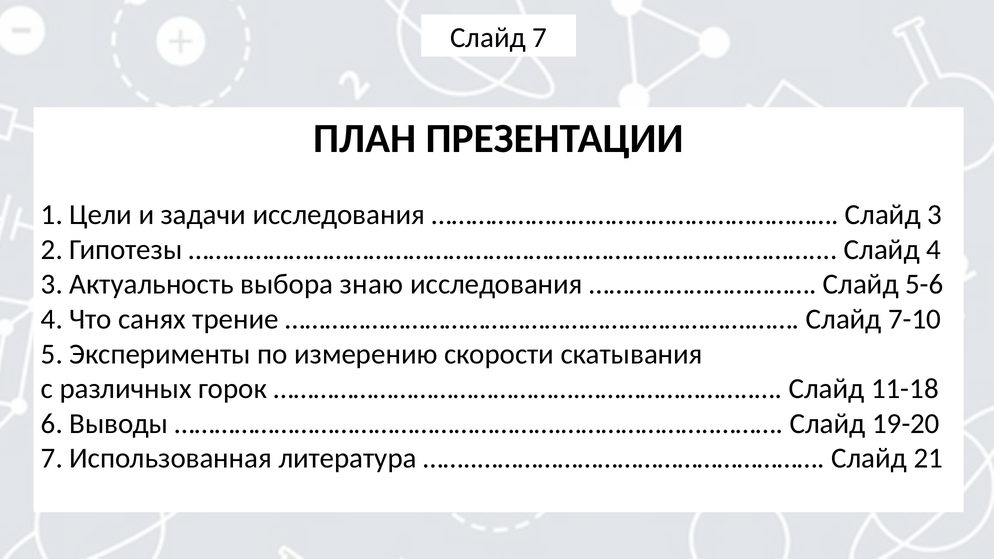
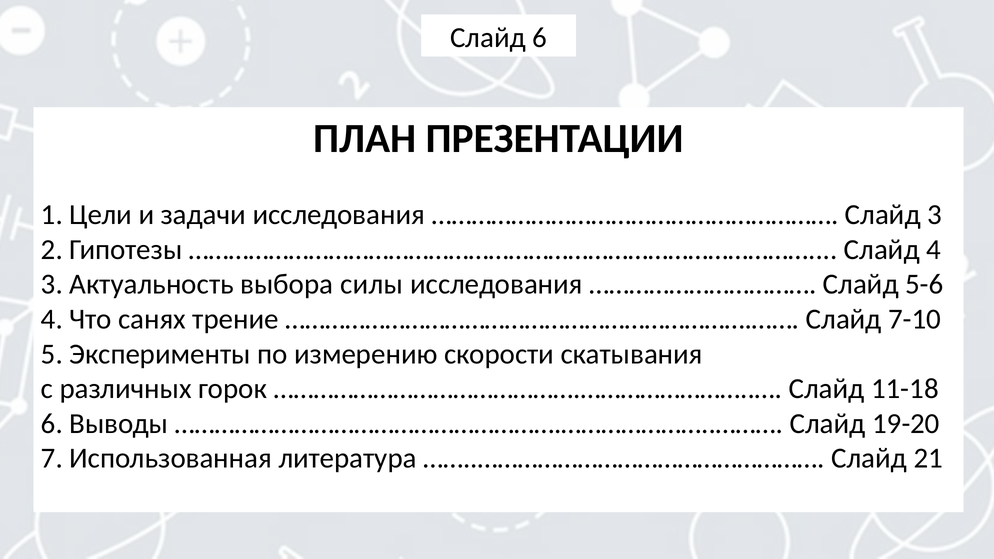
Слайд 7: 7 -> 6 (540, 37)
знаю: знаю -> силы (372, 284)
